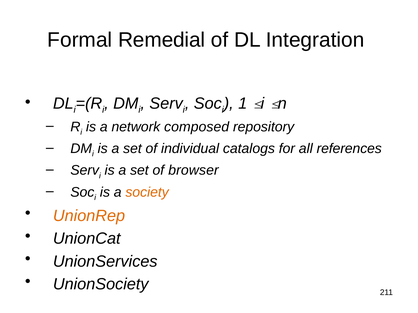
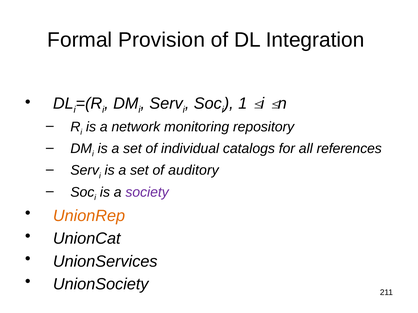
Remedial: Remedial -> Provision (162, 40)
composed: composed -> monitoring (197, 127)
browser: browser -> auditory (194, 171)
society colour: orange -> purple (147, 192)
